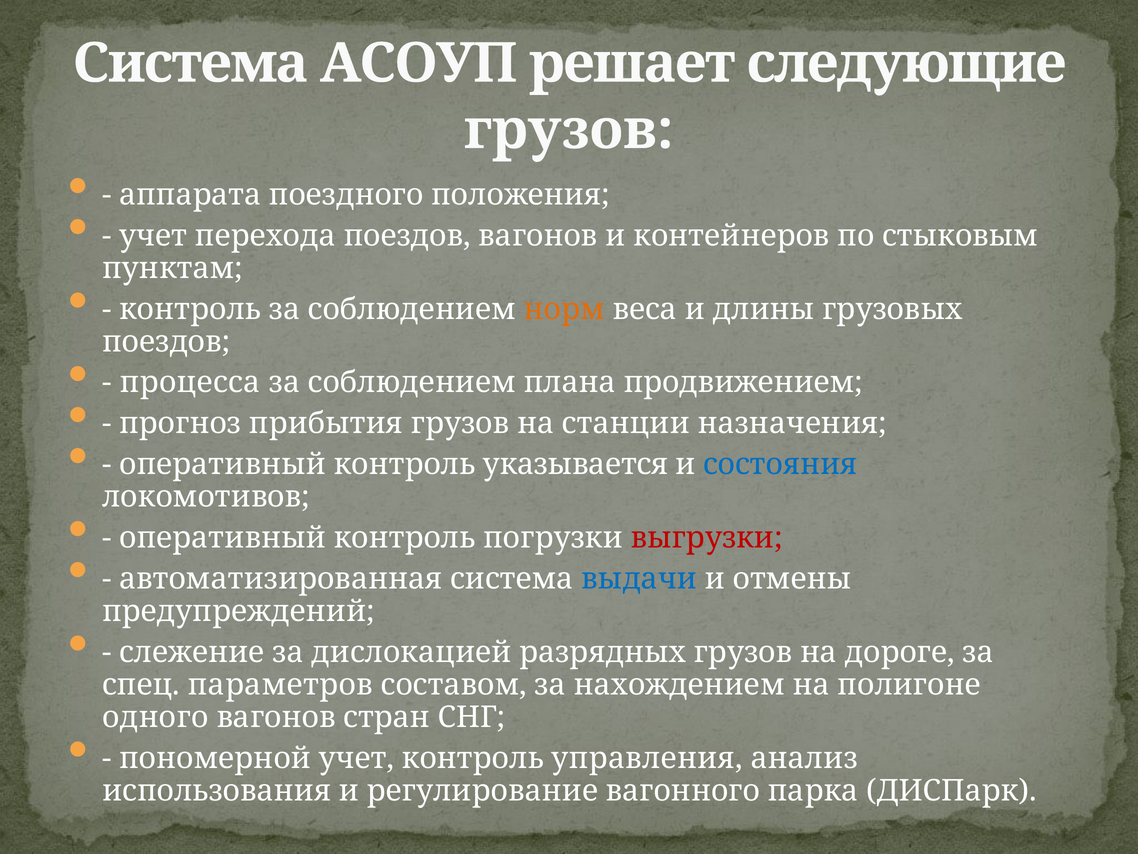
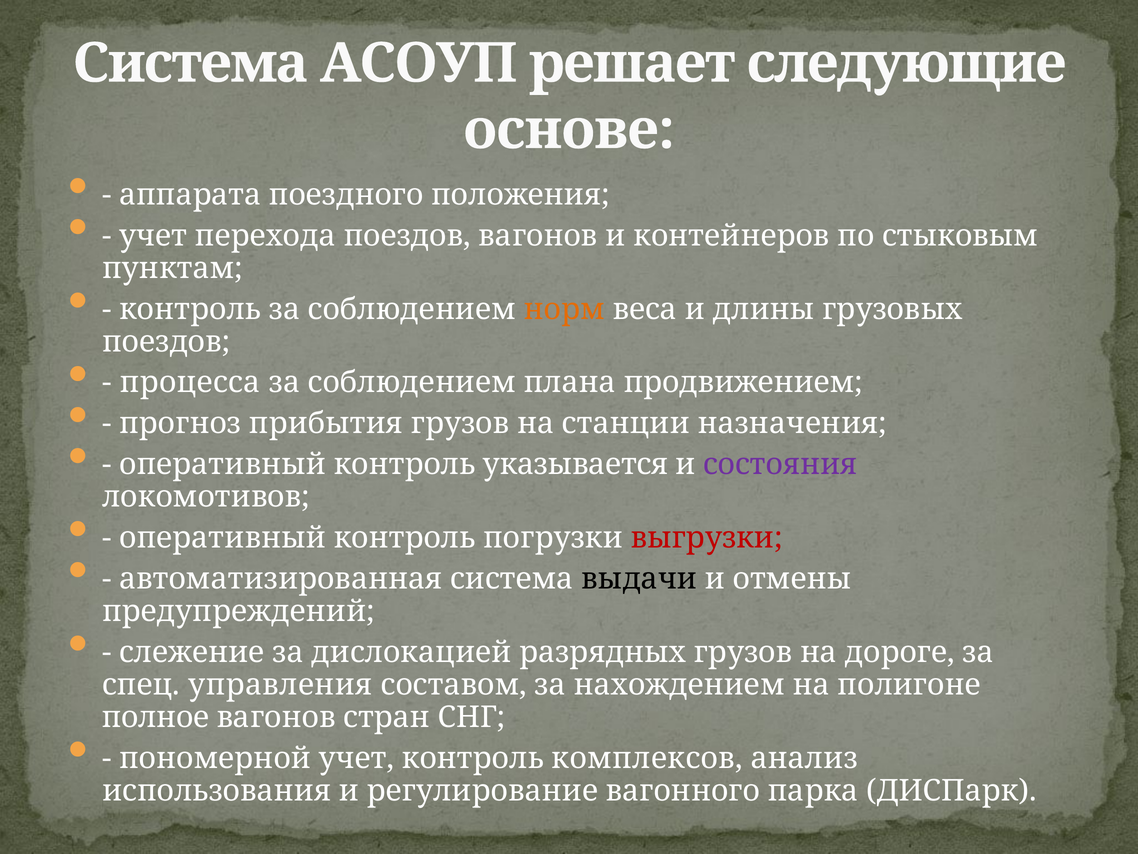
грузов: грузов -> основе (569, 130)
состояния colour: blue -> purple (780, 464)
выдачи colour: blue -> black (639, 579)
параметров: параметров -> управления (280, 684)
одного: одного -> полное (156, 717)
управления: управления -> комплексов (647, 758)
